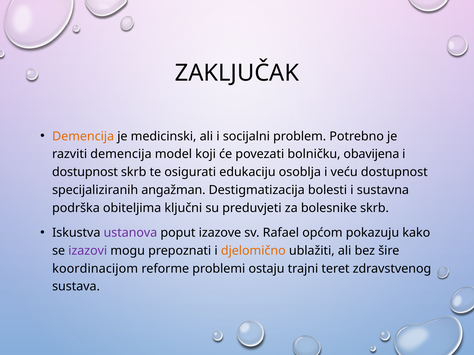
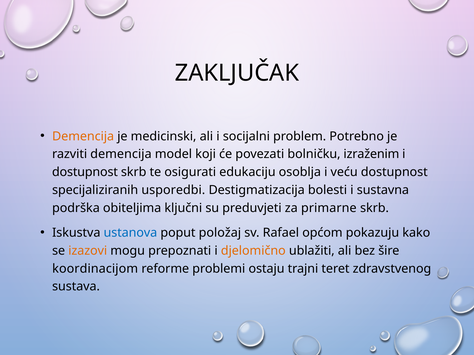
obavijena: obavijena -> izraženim (371, 154)
angažman: angažman -> usporedbi (173, 190)
bolesnike: bolesnike -> primarne (329, 208)
ustanova colour: purple -> blue (130, 233)
izazove: izazove -> položaj (220, 233)
izazovi colour: purple -> orange (88, 251)
